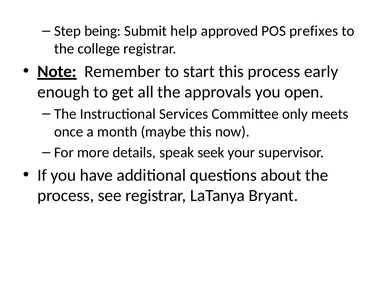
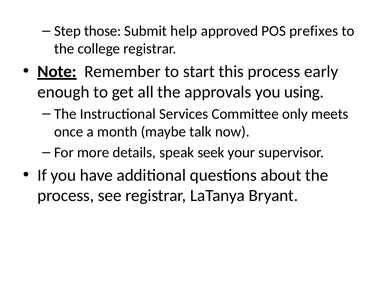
being: being -> those (103, 31)
open: open -> using (304, 92)
maybe this: this -> talk (200, 132)
